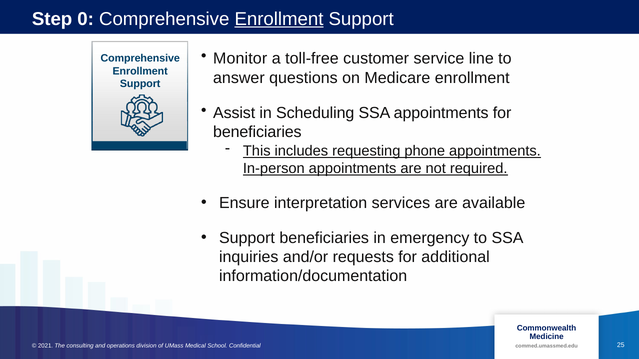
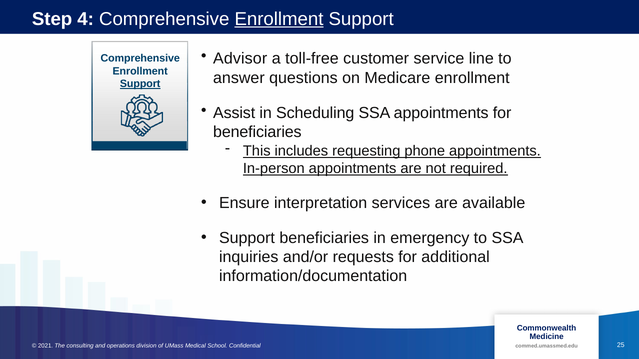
0: 0 -> 4 (86, 19)
Monitor: Monitor -> Advisor (240, 59)
Support underline: none -> present (140, 84)
